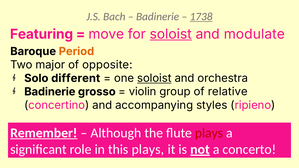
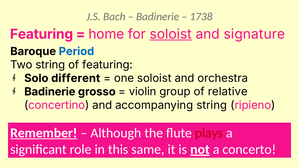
1738 underline: present -> none (201, 17)
move: move -> home (106, 34)
modulate: modulate -> signature (254, 34)
Period colour: orange -> blue (76, 51)
Two major: major -> string (50, 65)
of opposite: opposite -> featuring (107, 65)
soloist underline: present -> none (154, 78)
accompanying styles: styles -> string (212, 105)
this plays: plays -> same (148, 149)
